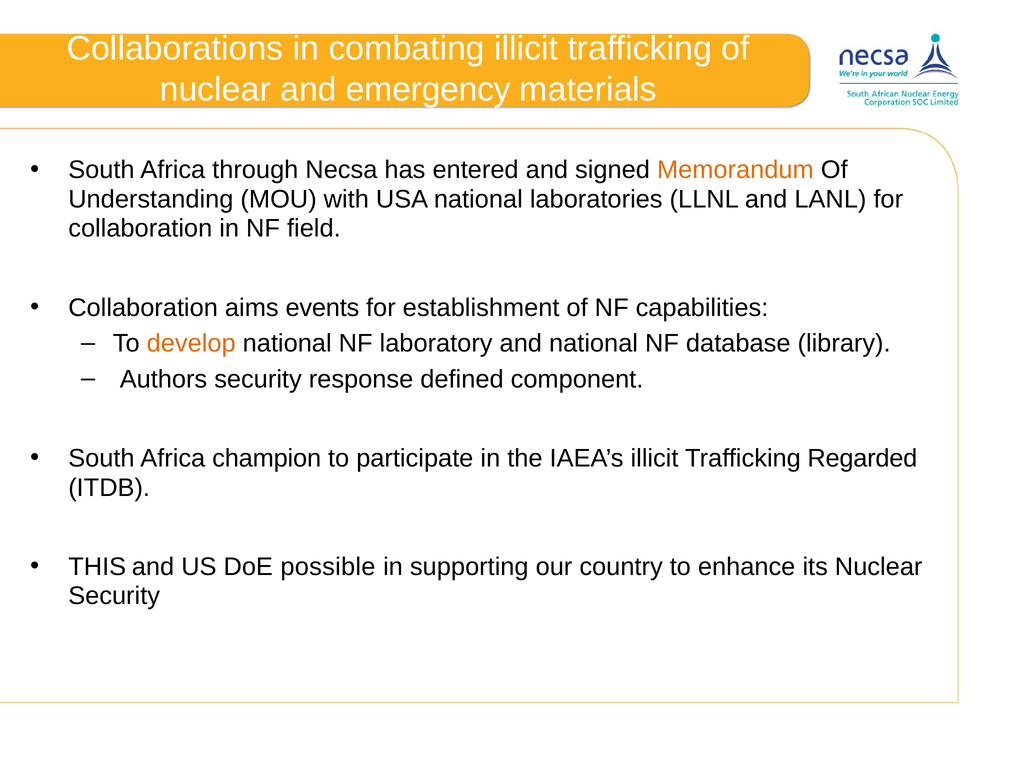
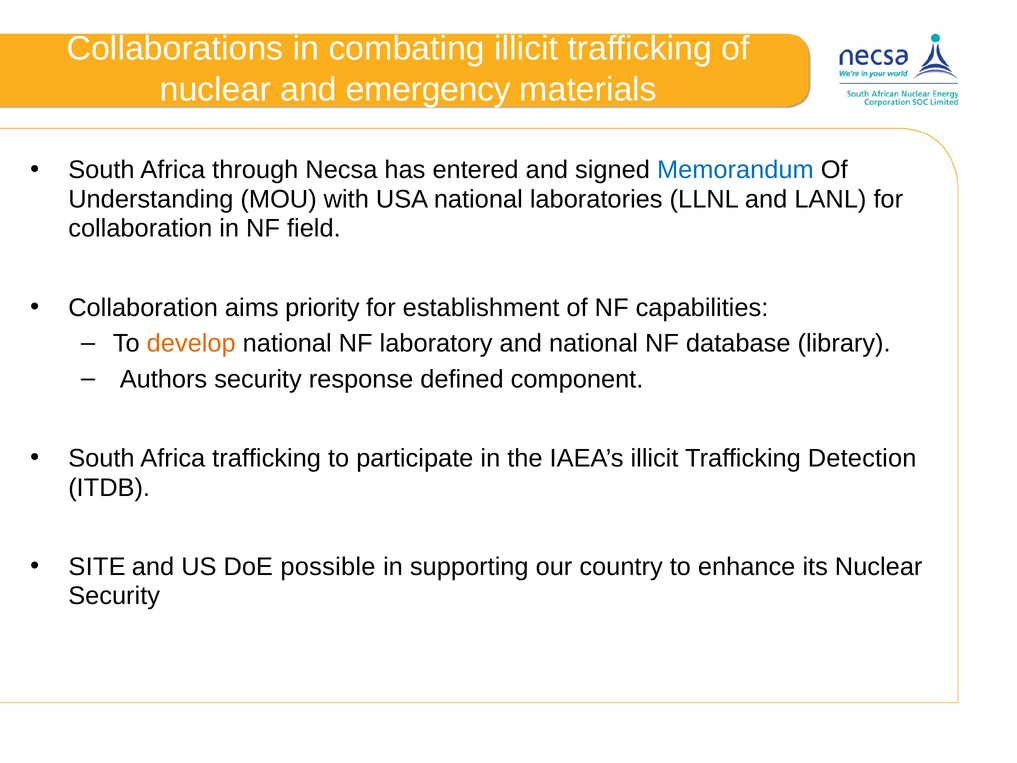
Memorandum colour: orange -> blue (735, 170)
events: events -> priority (322, 308)
Africa champion: champion -> trafficking (267, 458)
Regarded: Regarded -> Detection (862, 458)
THIS: THIS -> SITE (97, 566)
